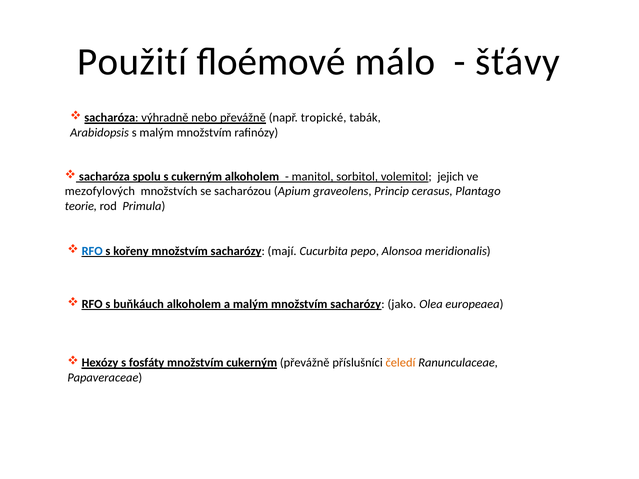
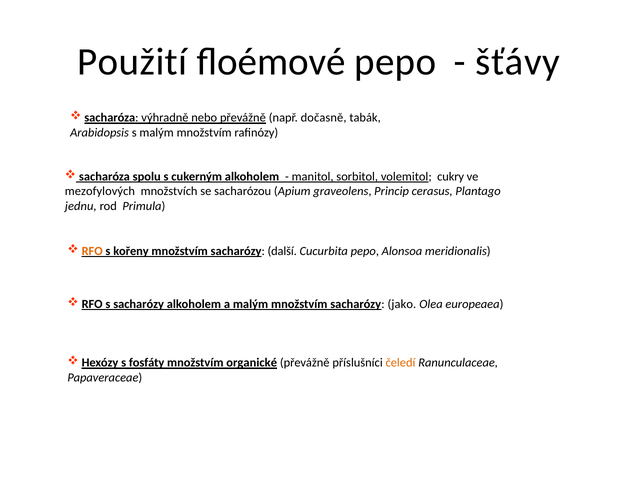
floémové málo: málo -> pepo (395, 62)
tropické: tropické -> dočasně (324, 118)
jejich: jejich -> cukry (451, 177)
teorie: teorie -> jednu (81, 206)
RFO colour: blue -> orange (92, 251)
mají: mají -> další (282, 251)
s buňkáuch: buňkáuch -> sacharózy (139, 304)
množstvím cukerným: cukerným -> organické (252, 363)
